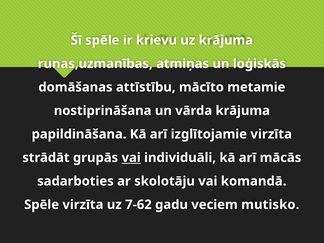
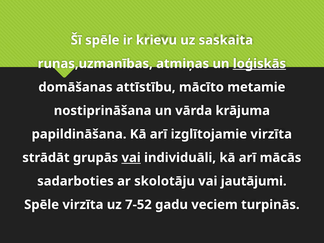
uz krājuma: krājuma -> saskaita (226, 40)
loģiskās underline: none -> present (259, 64)
komandā: komandā -> jautājumi (254, 181)
7-62: 7-62 -> 7-52 (138, 205)
mutisko: mutisko -> turpinās (270, 205)
